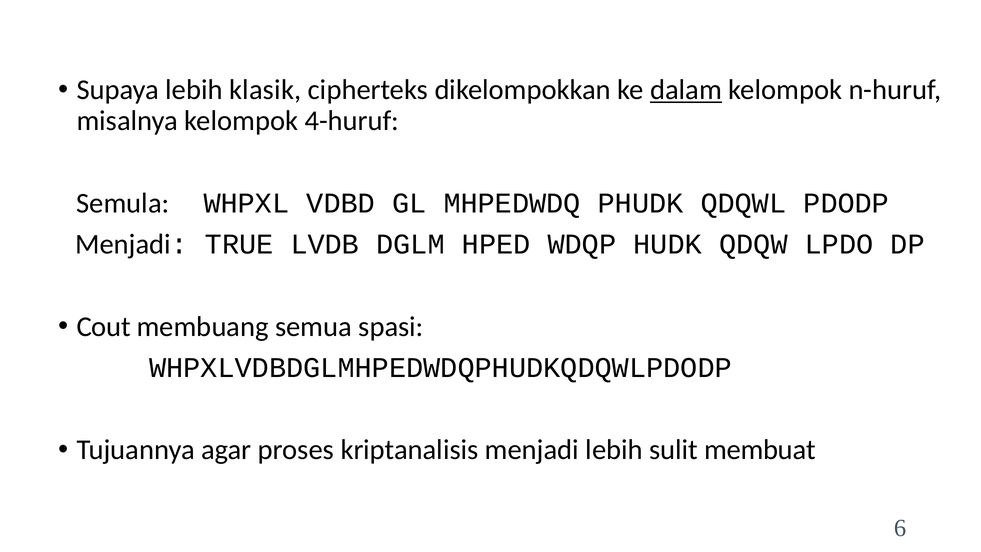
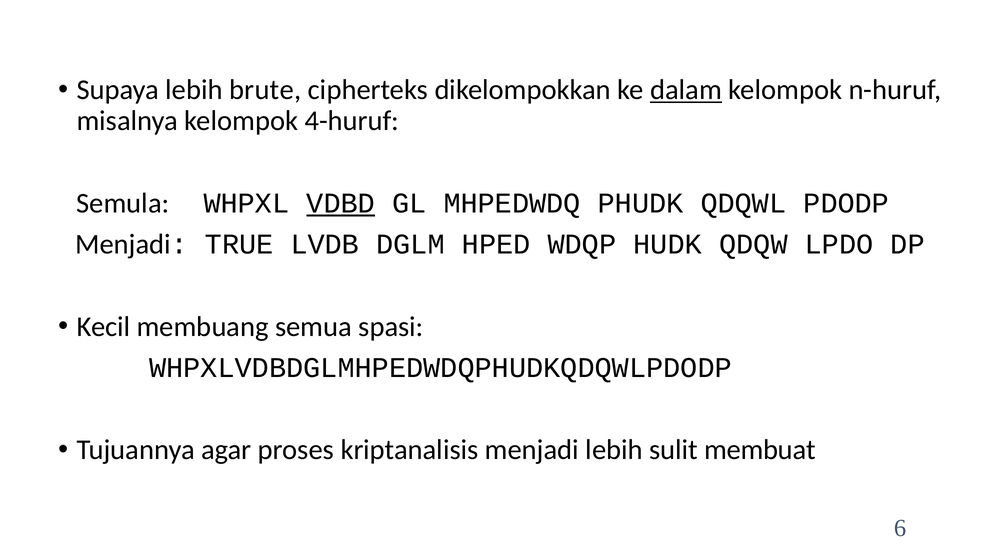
klasik: klasik -> brute (265, 90)
VDBD underline: none -> present (341, 203)
Cout: Cout -> Kecil (103, 326)
